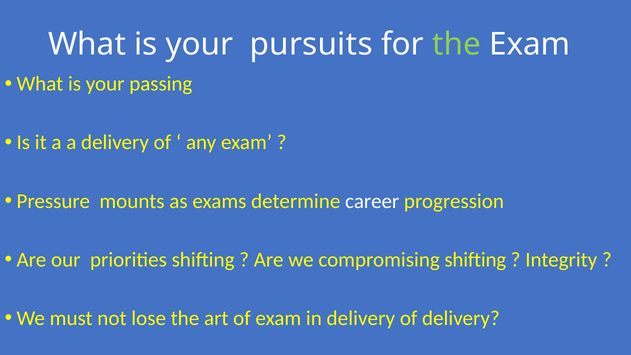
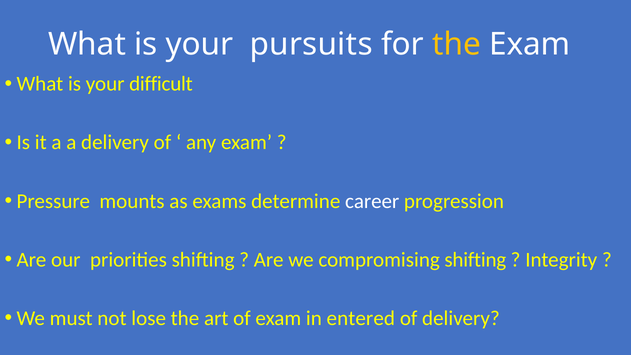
the colour: light green -> yellow (457, 44)
passing: passing -> difficult (161, 84)
in delivery: delivery -> entered (361, 318)
